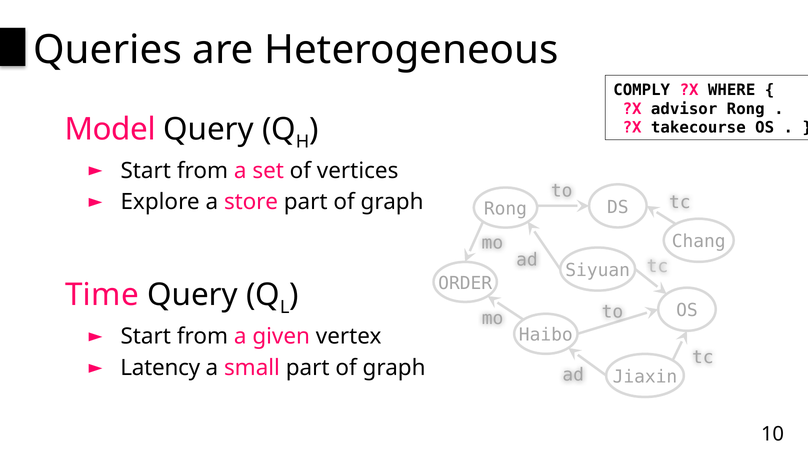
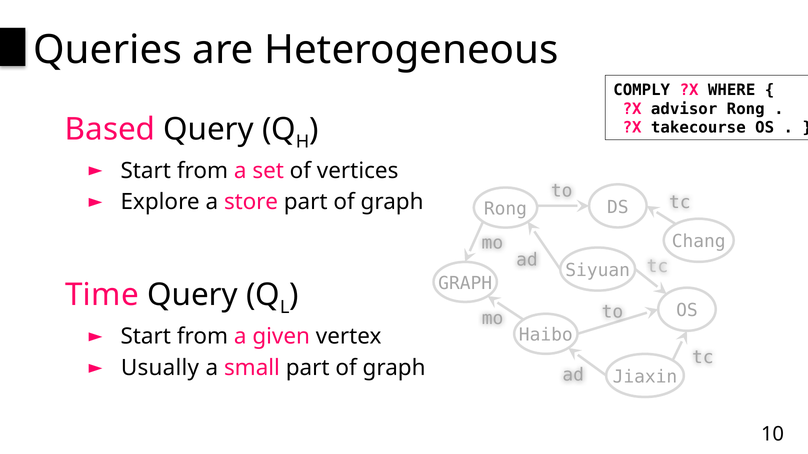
Model: Model -> Based (110, 129)
ORDER: ORDER -> GRAPH (465, 283)
Latency: Latency -> Usually (160, 368)
